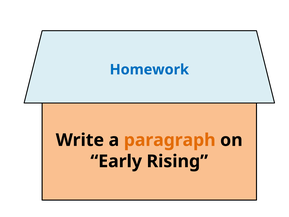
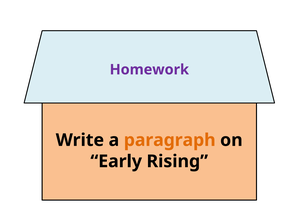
Homework colour: blue -> purple (149, 70)
